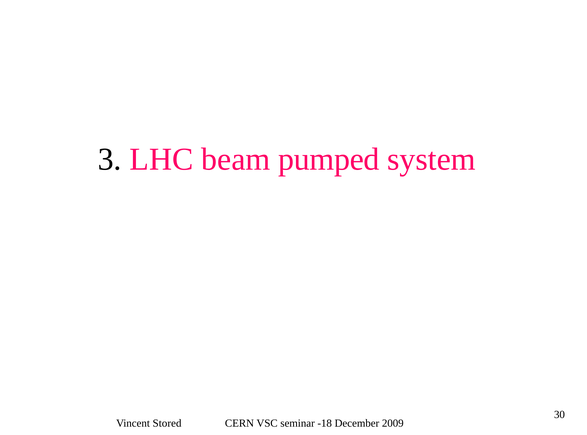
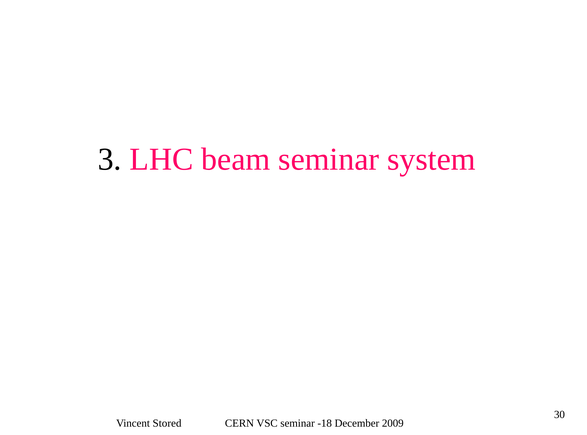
beam pumped: pumped -> seminar (329, 159)
